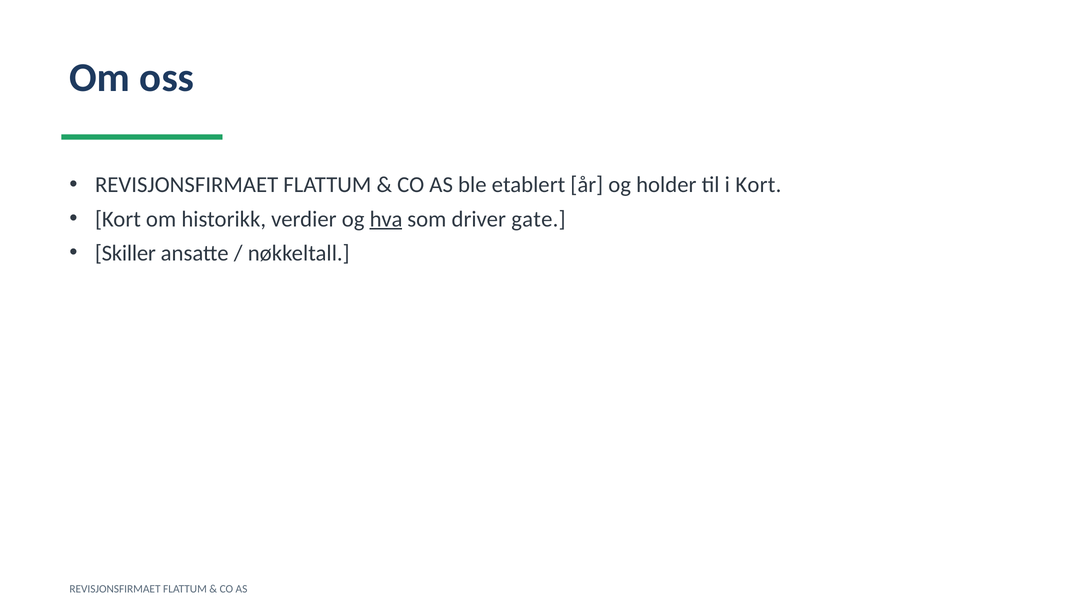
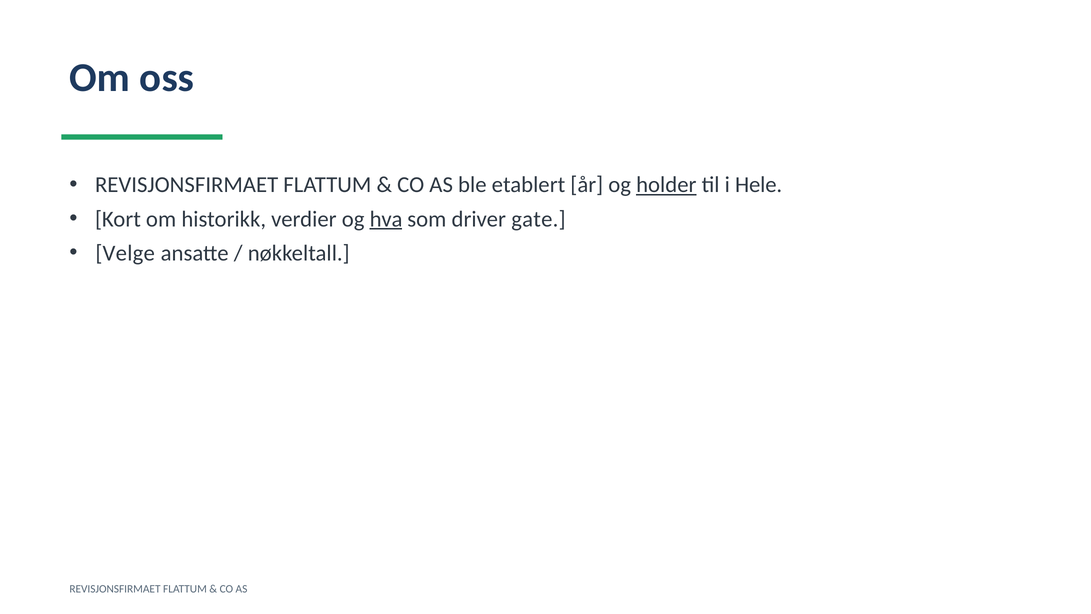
holder underline: none -> present (666, 185)
i Kort: Kort -> Hele (759, 185)
Skiller: Skiller -> Velge (125, 253)
